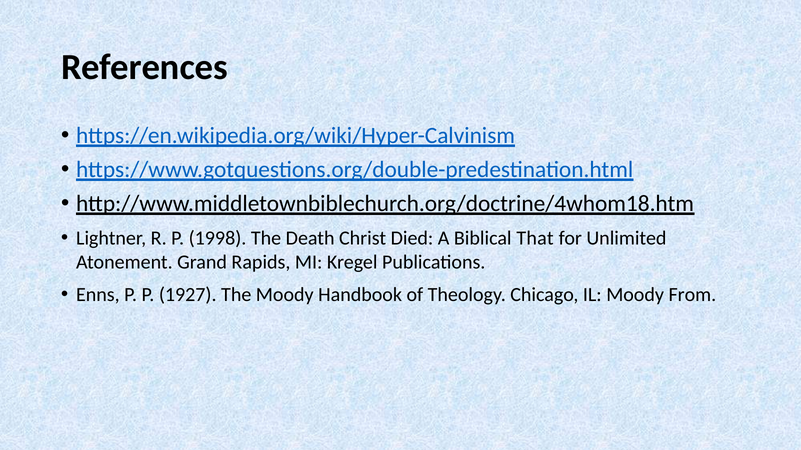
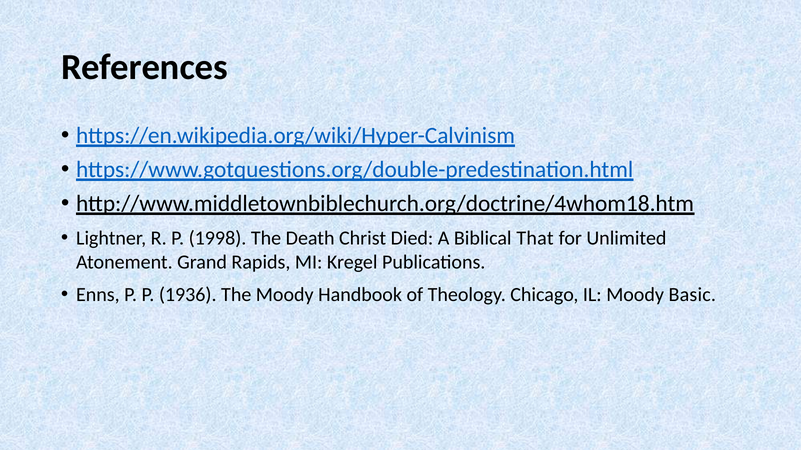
1927: 1927 -> 1936 (188, 295)
From: From -> Basic (692, 295)
